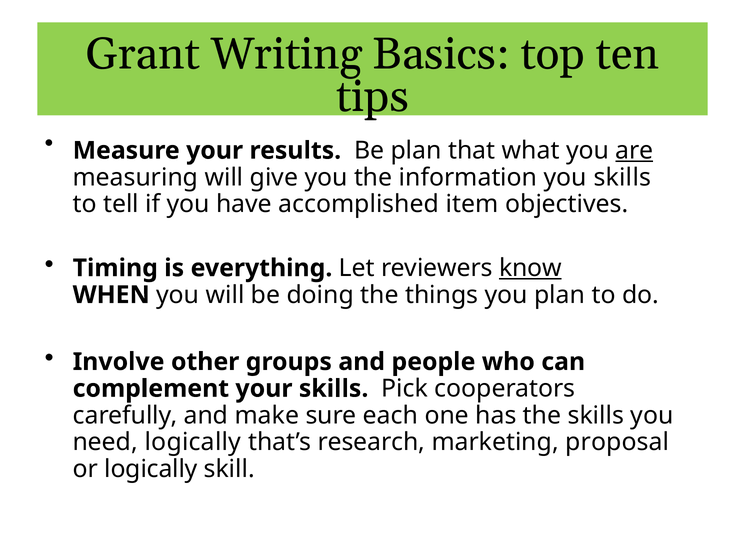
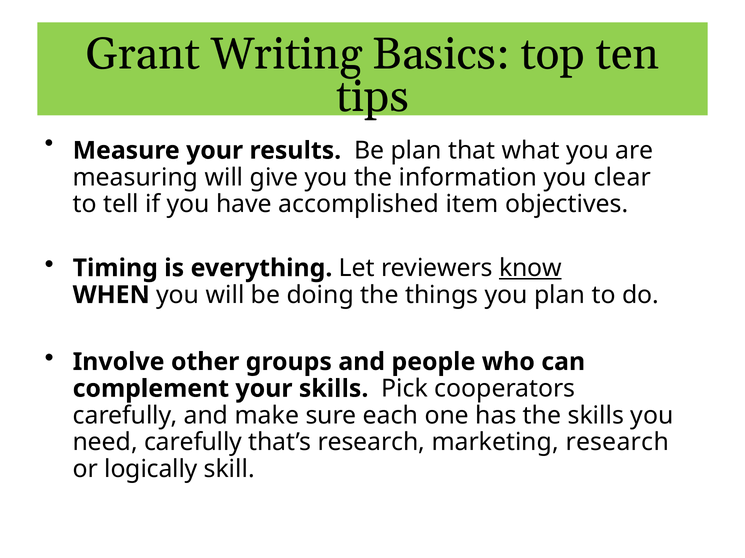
are underline: present -> none (634, 151)
you skills: skills -> clear (622, 178)
need logically: logically -> carefully (193, 443)
marketing proposal: proposal -> research (617, 443)
